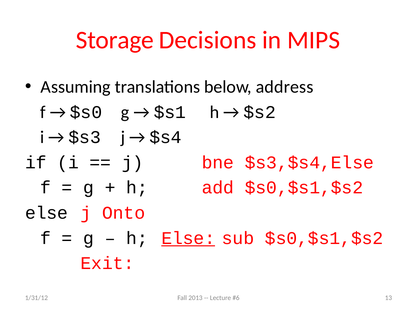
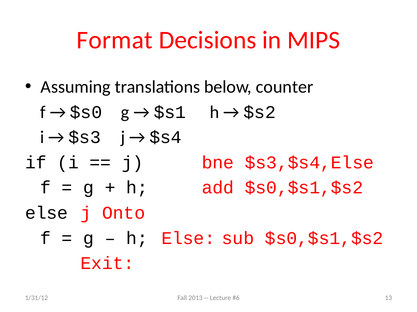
Storage: Storage -> Format (115, 40)
address: address -> counter (285, 87)
Else underline: present -> none (188, 239)
